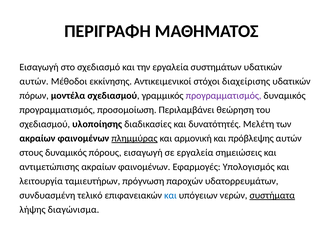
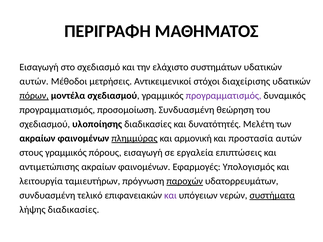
την εργαλεία: εργαλεία -> ελάχιστο (170, 67)
εκκίνησης: εκκίνησης -> μετρήσεις (111, 81)
πόρων underline: none -> present (34, 96)
προσομοίωση Περιλαμβάνει: Περιλαμβάνει -> Συνδυασμένη (186, 110)
πρόβλεψης: πρόβλεψης -> προστασία (251, 139)
στους δυναμικός: δυναμικός -> γραμμικός (66, 153)
σημειώσεις: σημειώσεις -> επιπτώσεις (239, 153)
παροχών underline: none -> present (185, 181)
και colour: blue -> purple (170, 196)
λήψης διαγώνισμα: διαγώνισμα -> διαδικασίες (73, 210)
